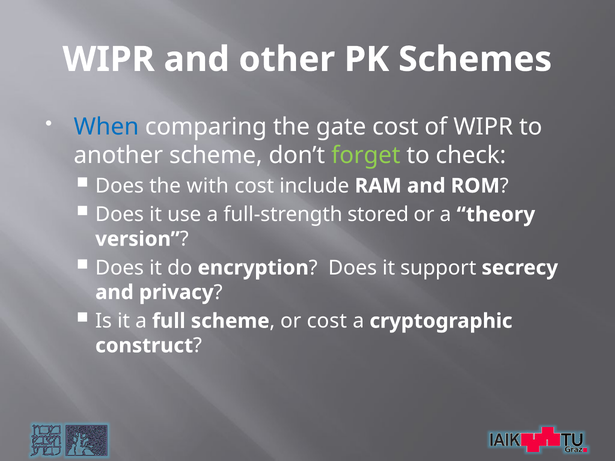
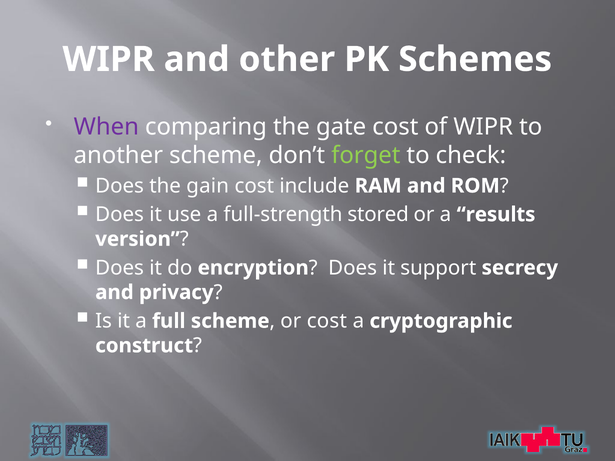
When colour: blue -> purple (106, 127)
with: with -> gain (208, 186)
theory: theory -> results (496, 215)
